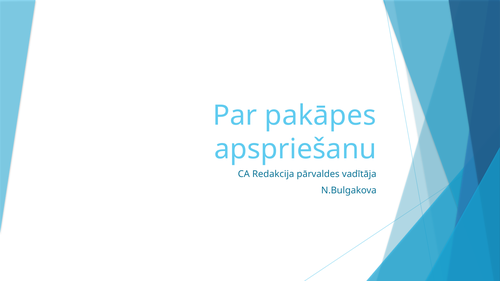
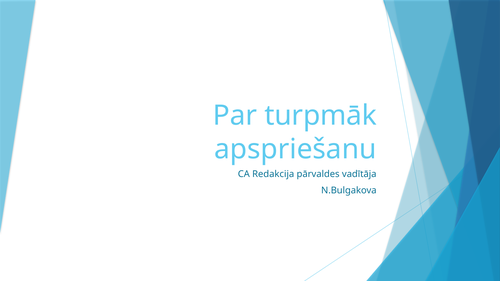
pakāpes: pakāpes -> turpmāk (321, 116)
